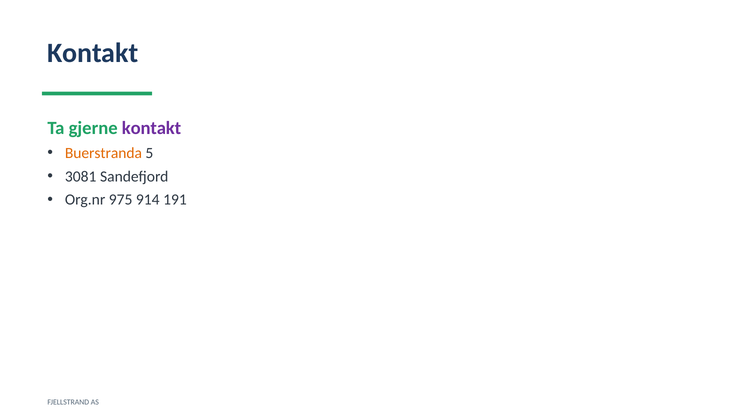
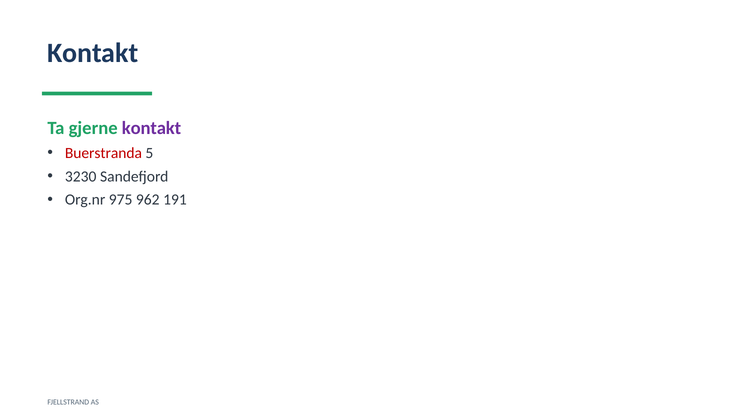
Buerstranda colour: orange -> red (103, 153)
3081: 3081 -> 3230 (81, 177)
914: 914 -> 962 (148, 200)
